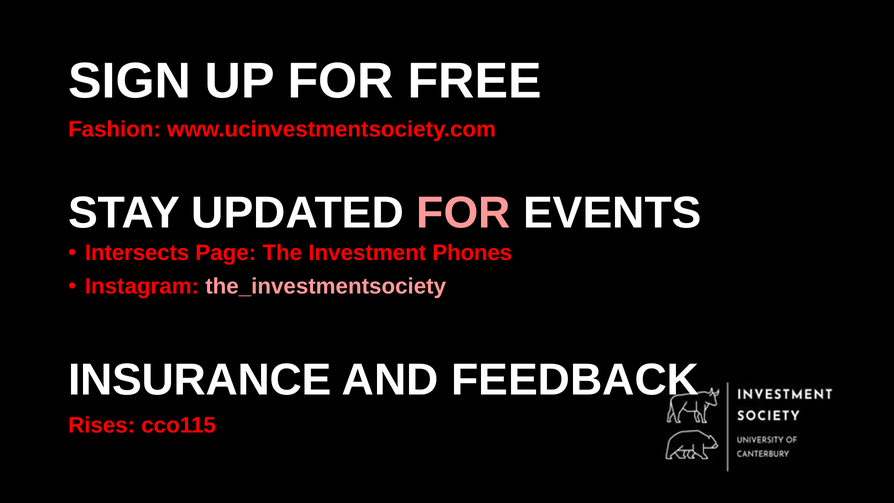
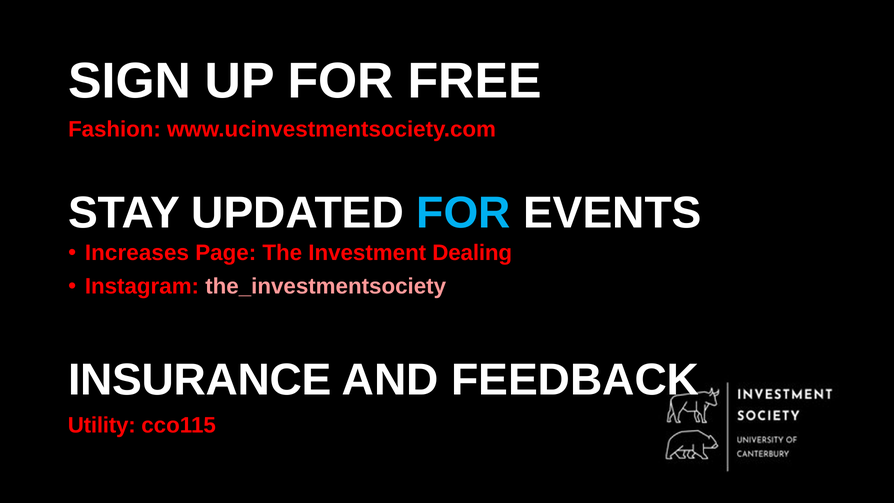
FOR colour: pink -> light blue (464, 213)
Intersects: Intersects -> Increases (137, 253)
Phones: Phones -> Dealing (472, 253)
Rises: Rises -> Utility (102, 425)
